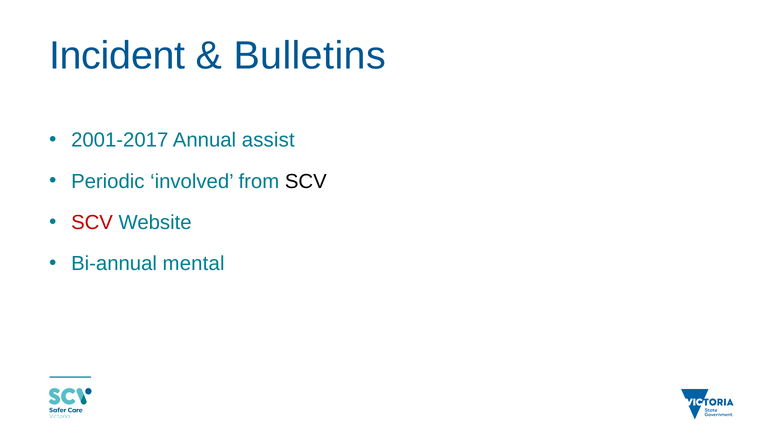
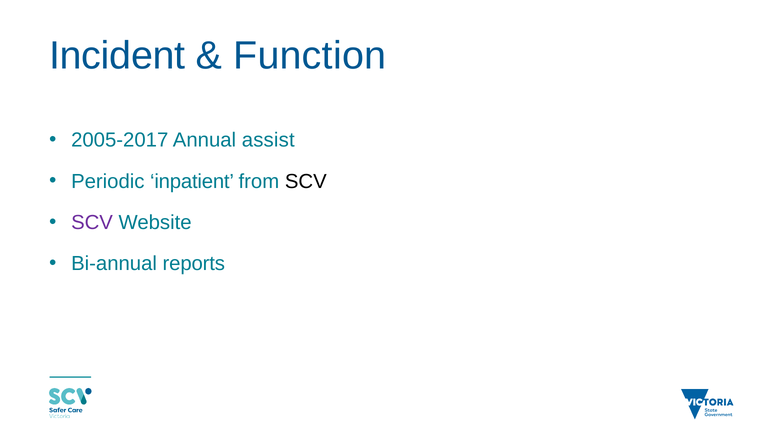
Bulletins: Bulletins -> Function (310, 56)
2001-2017: 2001-2017 -> 2005-2017 (120, 140)
involved: involved -> inpatient (192, 181)
SCV colour: red -> purple (92, 223)
mental: mental -> reports (194, 264)
